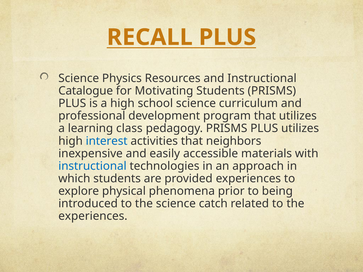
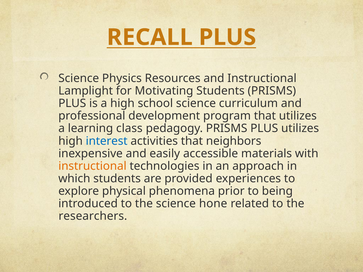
Catalogue: Catalogue -> Lamplight (86, 91)
instructional colour: blue -> orange (92, 166)
catch: catch -> hone (213, 204)
experiences: experiences -> researchers (93, 216)
